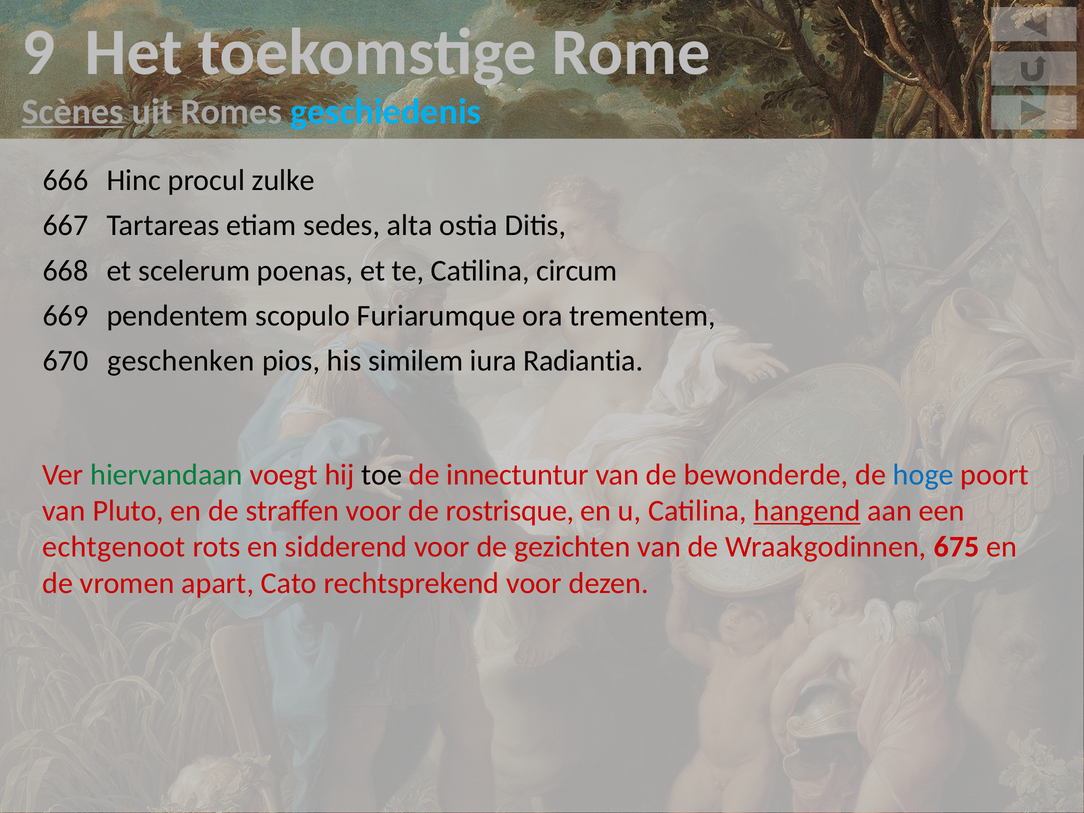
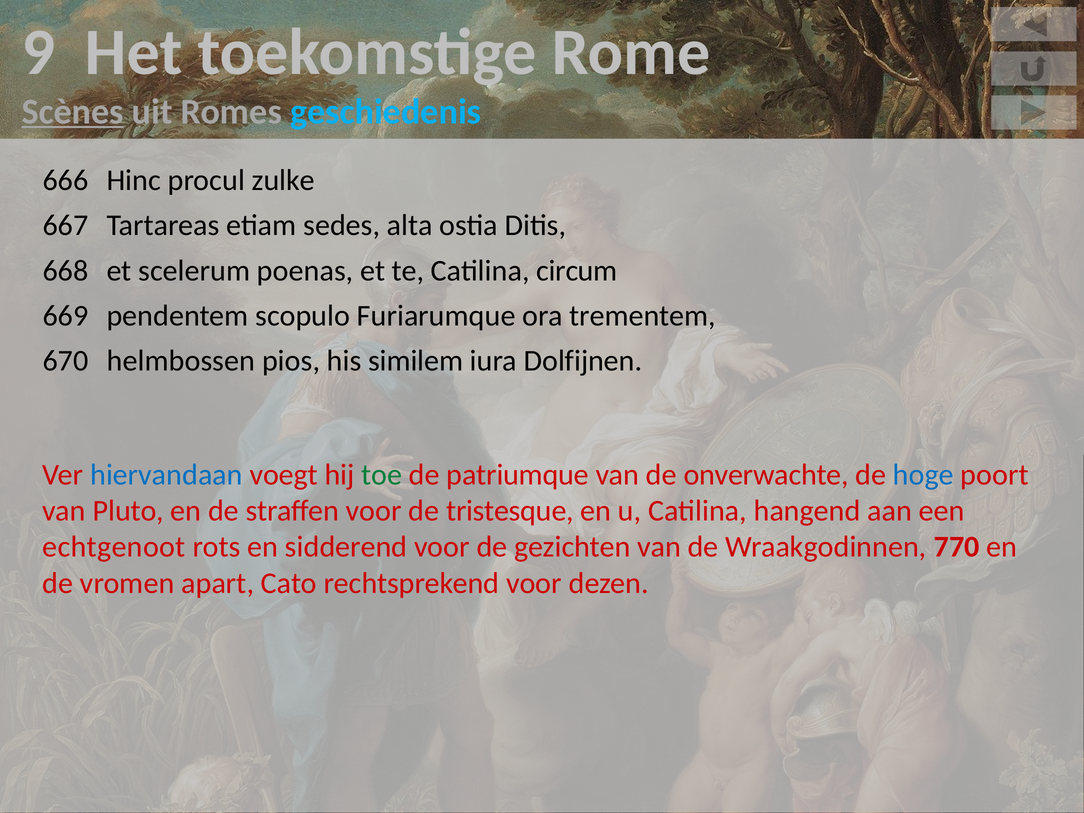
geschenken: geschenken -> helmbossen (181, 361)
Radiantia: Radiantia -> Dolfijnen (583, 361)
hiervandaan colour: green -> blue (166, 475)
toe colour: black -> green (382, 475)
innectuntur: innectuntur -> patriumque (518, 475)
bewonderde: bewonderde -> onverwachte (766, 475)
rostrisque: rostrisque -> tristesque (510, 511)
hangend underline: present -> none (807, 511)
675: 675 -> 770 (957, 547)
